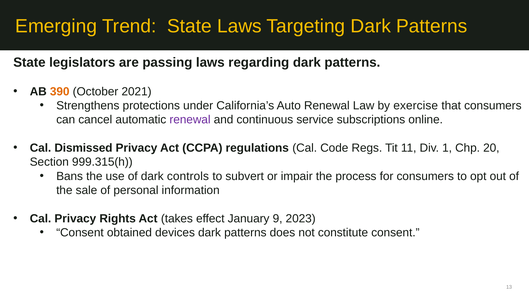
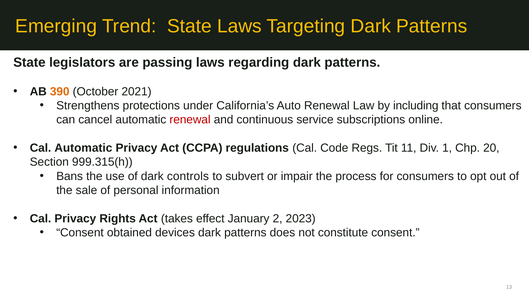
exercise: exercise -> including (416, 105)
renewal colour: purple -> red (190, 120)
Cal Dismissed: Dismissed -> Automatic (83, 148)
9: 9 -> 2 (278, 218)
